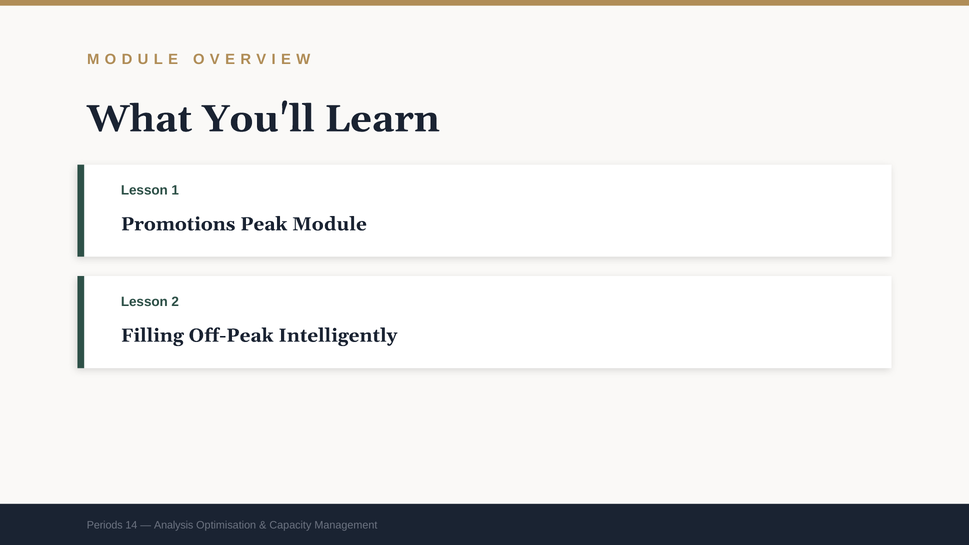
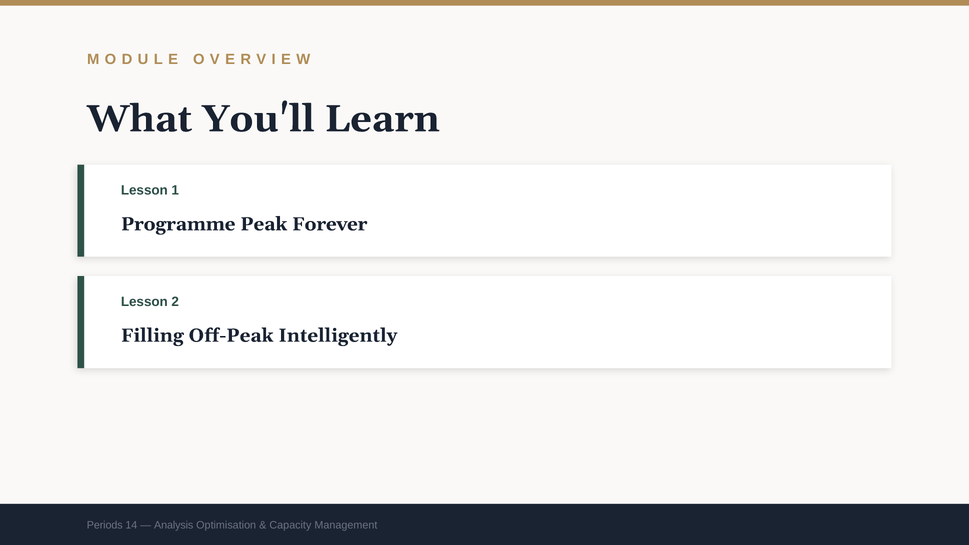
Promotions: Promotions -> Programme (178, 224)
Module: Module -> Forever (330, 224)
